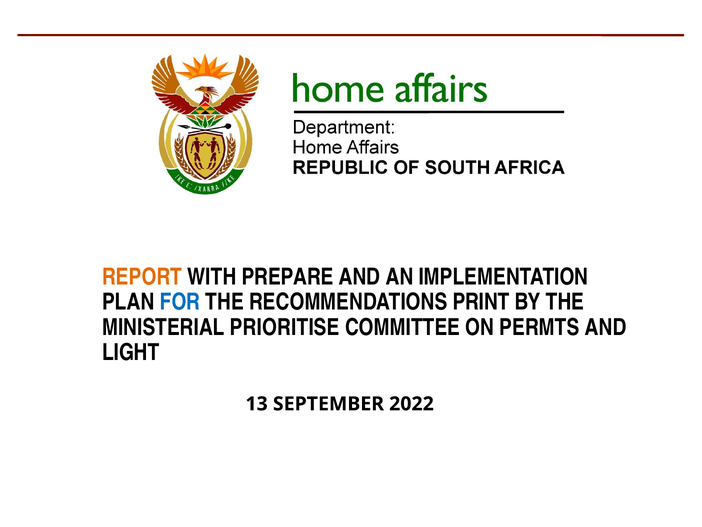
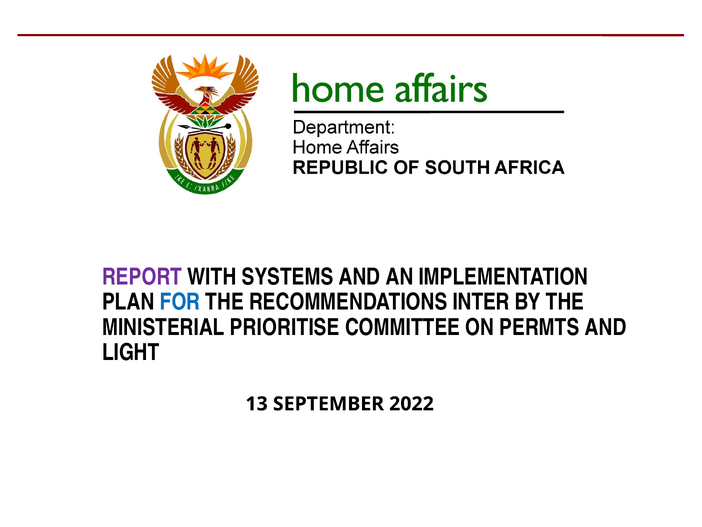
REPORT colour: orange -> purple (142, 277)
PREPARE: PREPARE -> SYSTEMS (288, 277)
PRINT: PRINT -> INTER (481, 302)
